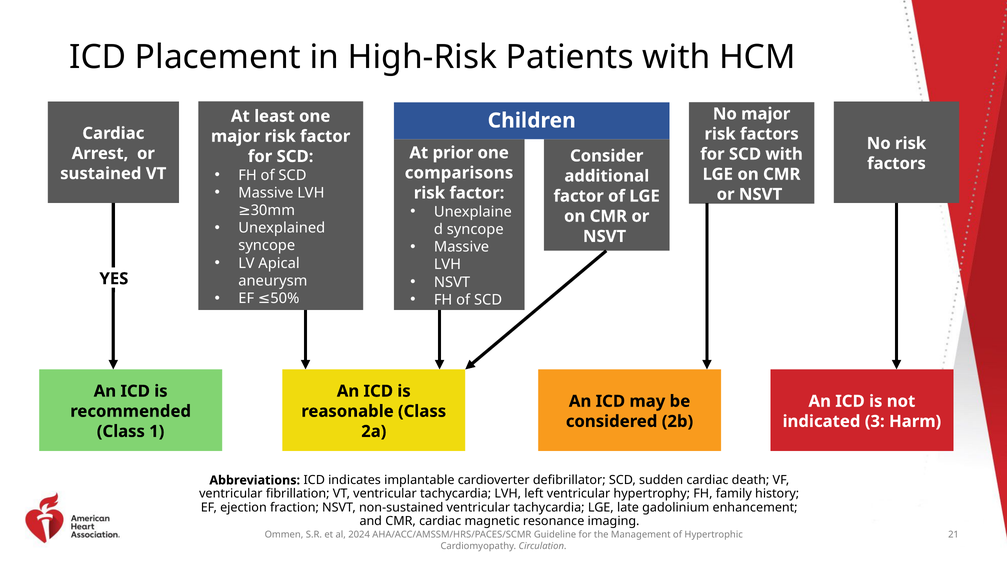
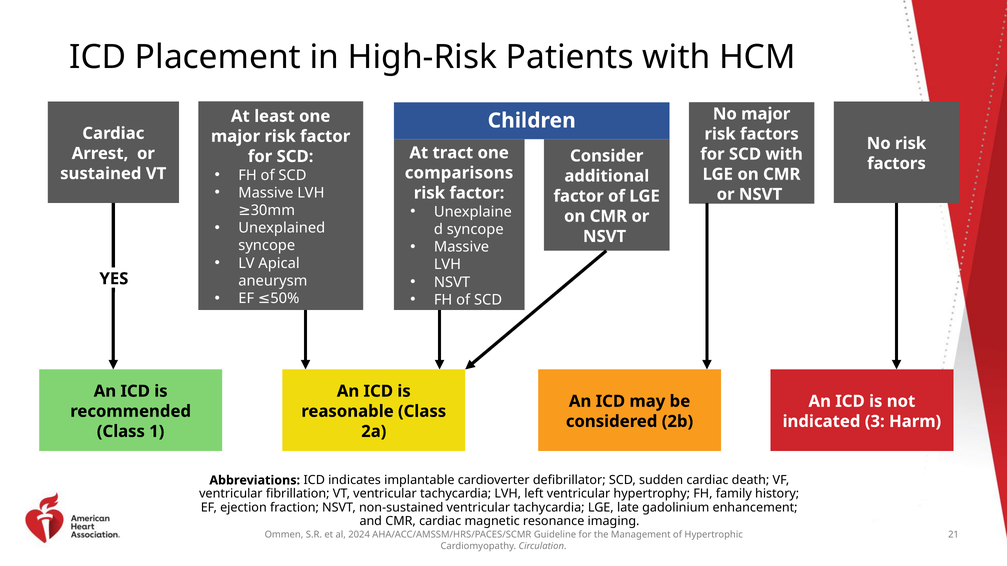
prior: prior -> tract (453, 153)
